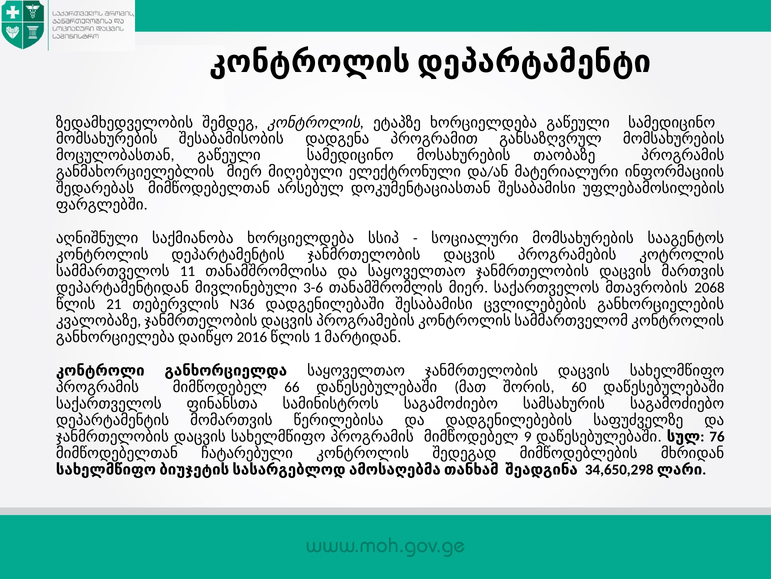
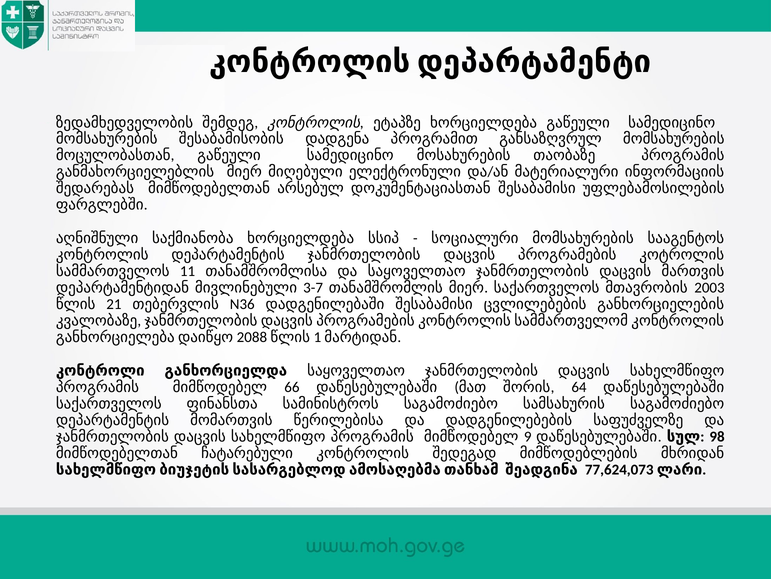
3-6: 3-6 -> 3-7 (313, 287)
2068: 2068 -> 2003 (709, 287)
2016: 2016 -> 2088 (252, 337)
60: 60 -> 64 (579, 387)
76: 76 -> 98 (717, 436)
34,650,298: 34,650,298 -> 77,624,073 (619, 469)
